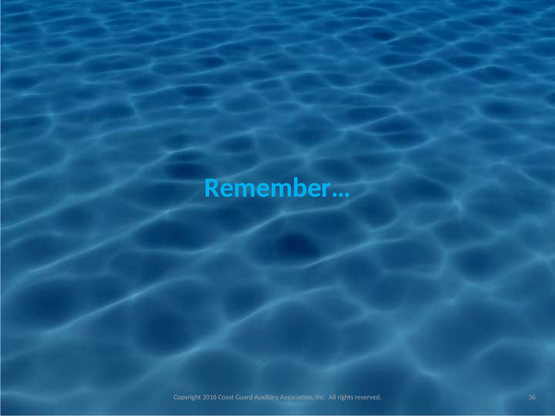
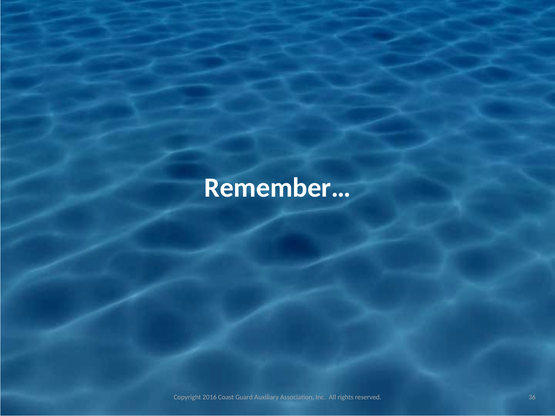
Remember… colour: light blue -> white (277, 188)
